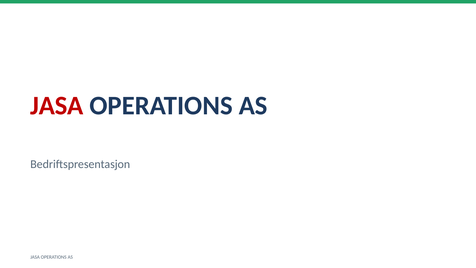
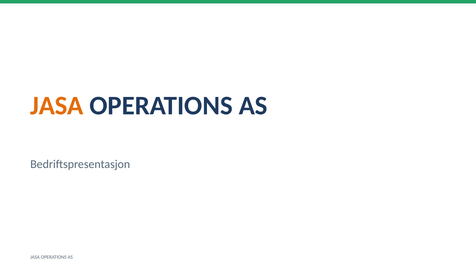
JASA colour: red -> orange (57, 106)
